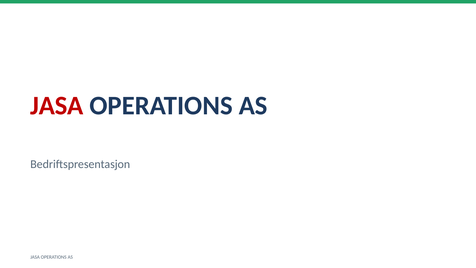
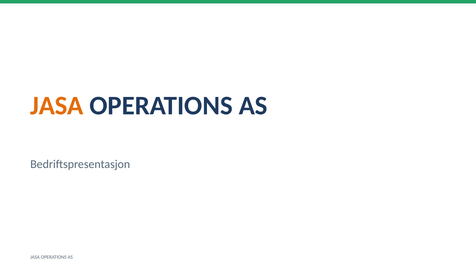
JASA colour: red -> orange (57, 106)
